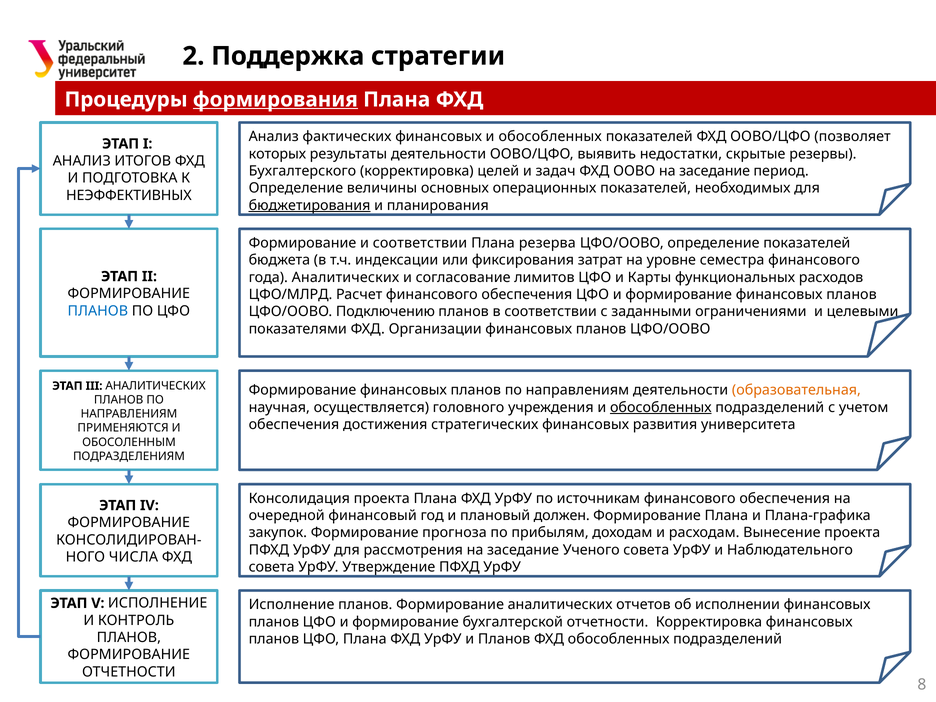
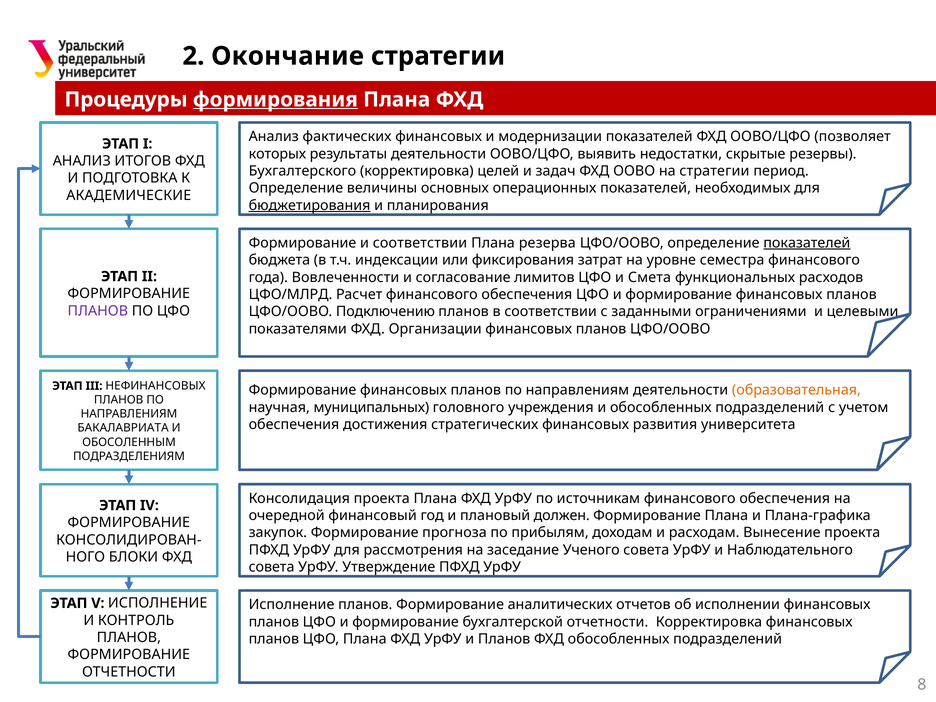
Поддержка: Поддержка -> Окончание (288, 56)
финансовых и обособленных: обособленных -> модернизации (550, 137)
ООВО на заседание: заседание -> стратегии (714, 171)
НЕЭФФЕКТИВНЫХ: НЕЭФФЕКТИВНЫХ -> АКАДЕМИЧЕСКИЕ (129, 195)
показателей underline: none -> present (807, 243)
года Аналитических: Аналитических -> Вовлеченности (346, 277)
Карты: Карты -> Смета (649, 277)
ПЛАНОВ colour: blue -> purple (98, 311)
III АНАЛИТИЧЕСКИХ: АНАЛИТИЧЕСКИХ -> НЕФИНАНСОВЫХ (155, 386)
осуществляется: осуществляется -> муниципальных (371, 407)
обособленных underline: present -> none (661, 407)
ПРИМЕНЯЮТСЯ: ПРИМЕНЯЮТСЯ -> БАКАЛАВРИАТА (123, 428)
ЧИСЛА: ЧИСЛА -> БЛОКИ (134, 557)
